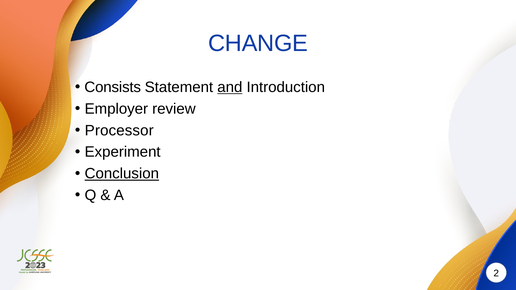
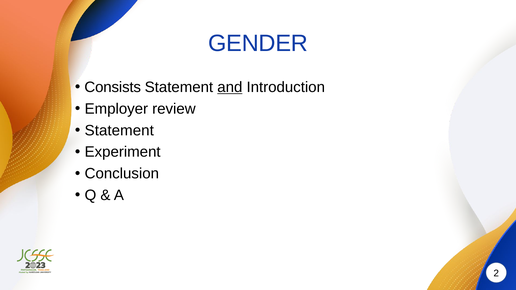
CHANGE: CHANGE -> GENDER (258, 43)
Processor: Processor -> Statement (119, 131)
Conclusion underline: present -> none (122, 174)
